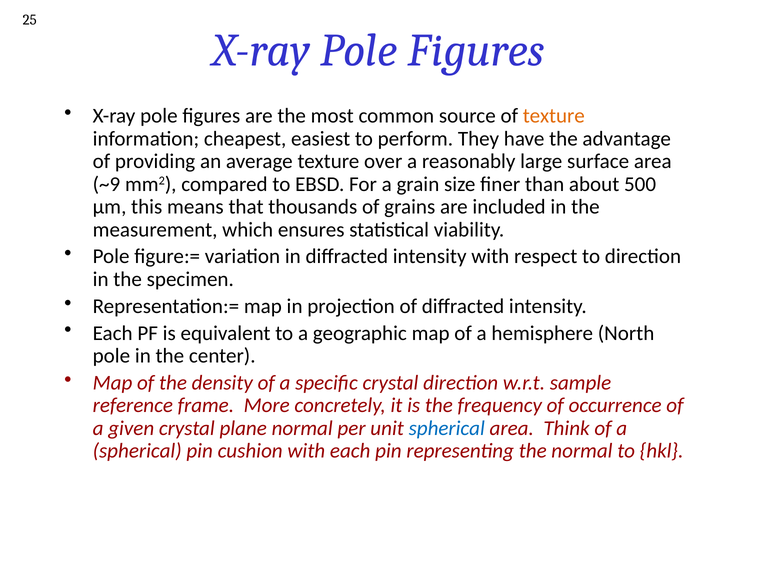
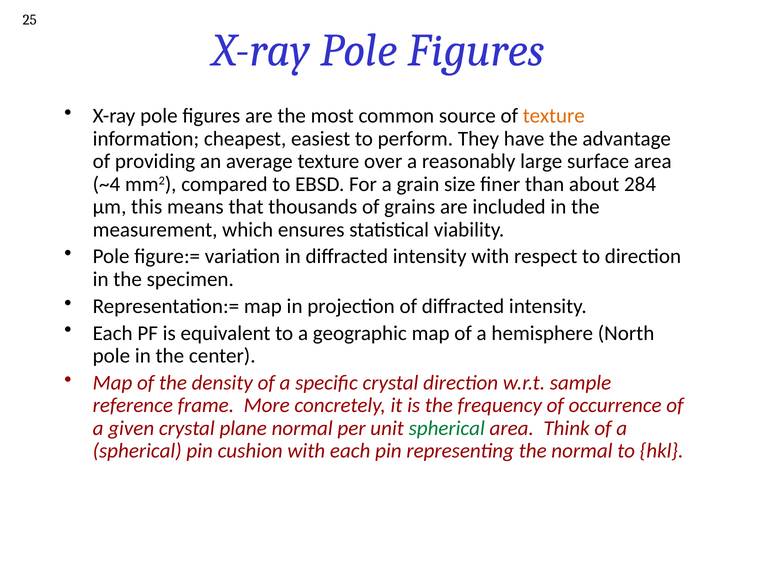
~9: ~9 -> ~4 (106, 184)
500: 500 -> 284 (640, 184)
spherical colour: blue -> green (447, 428)
